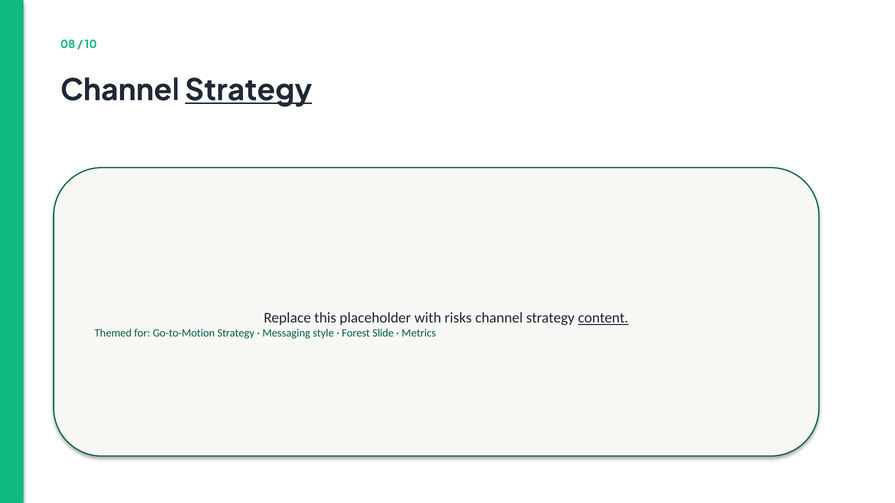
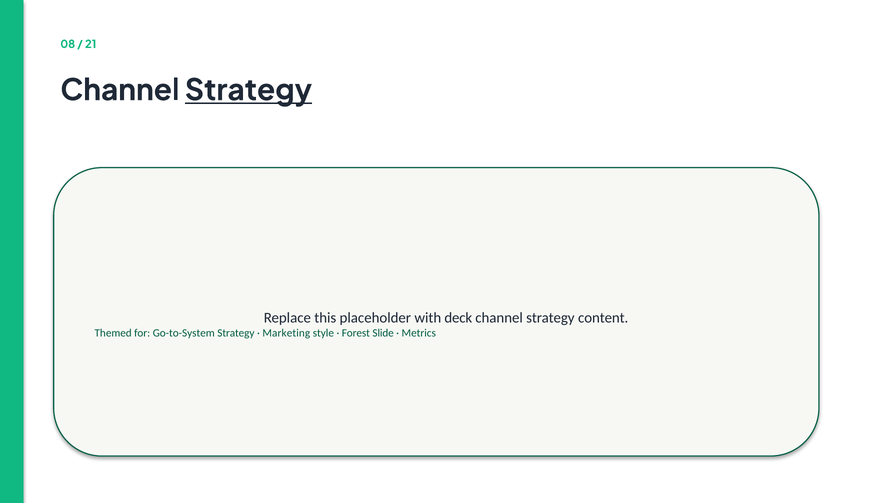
10: 10 -> 21 (91, 44)
risks: risks -> deck (458, 318)
content underline: present -> none (603, 318)
Go-to-Motion: Go-to-Motion -> Go-to-System (184, 334)
Messaging: Messaging -> Marketing (286, 334)
